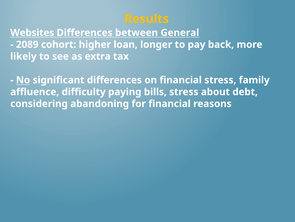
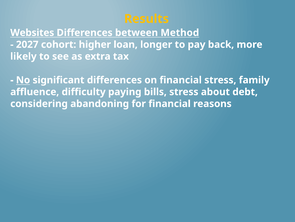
General: General -> Method (180, 33)
2089: 2089 -> 2027 (27, 44)
